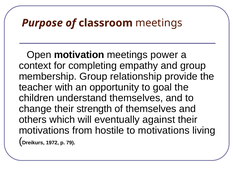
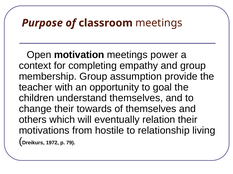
relationship: relationship -> assumption (136, 77)
strength: strength -> towards (94, 109)
against: against -> relation (159, 120)
to motivations: motivations -> relationship (164, 131)
